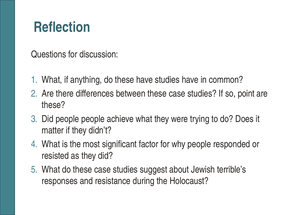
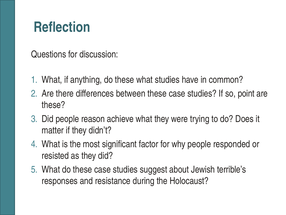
these have: have -> what (145, 80)
people people: people -> reason (93, 119)
